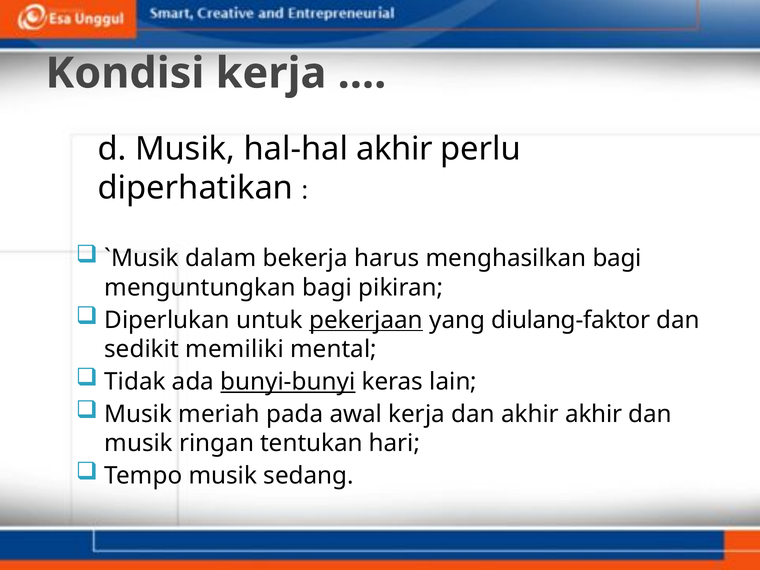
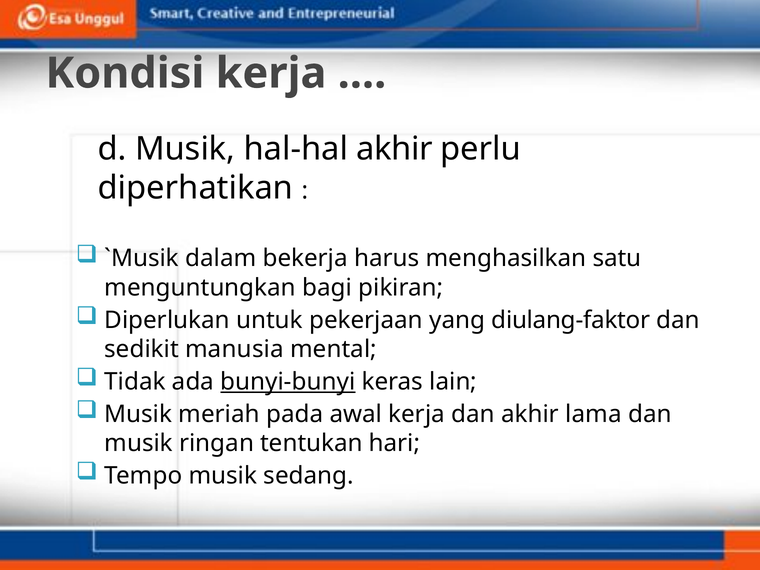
menghasilkan bagi: bagi -> satu (617, 258)
pekerjaan underline: present -> none (366, 320)
memiliki: memiliki -> manusia (234, 349)
akhir akhir: akhir -> lama (593, 414)
